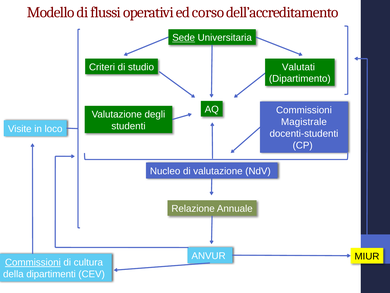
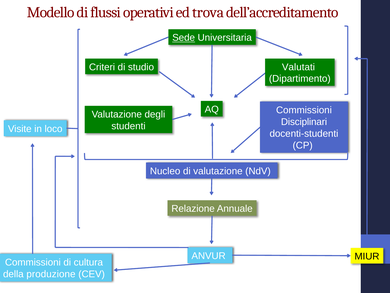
corso: corso -> trova (208, 12)
Magistrale: Magistrale -> Disciplinari (304, 122)
Commissioni underline: present -> none (33, 262)
dipartimenti: dipartimenti -> produzione (51, 274)
